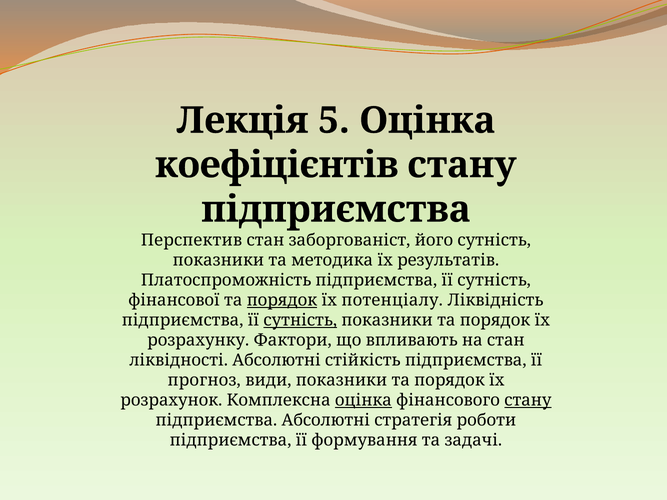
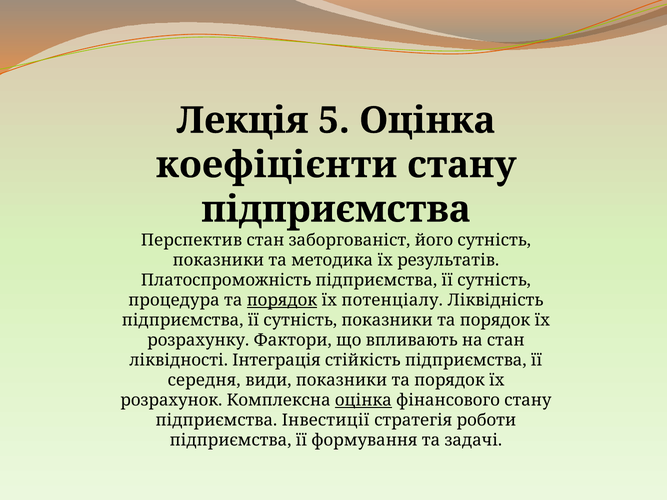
коефіцієнтів: коефіцієнтів -> коефіцієнти (276, 165)
фінансової: фінансової -> процедура (174, 300)
сутність underline: present -> none (300, 320)
ліквідності Абсолютні: Абсолютні -> Інтеграція (277, 360)
прогноз: прогноз -> середня (204, 380)
стану underline: present -> none (528, 400)
підприємства Абсолютні: Абсолютні -> Інвестиції (326, 420)
